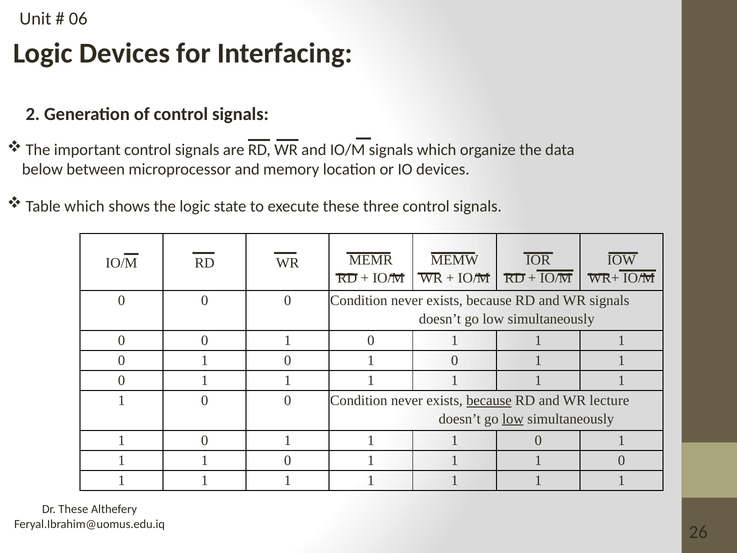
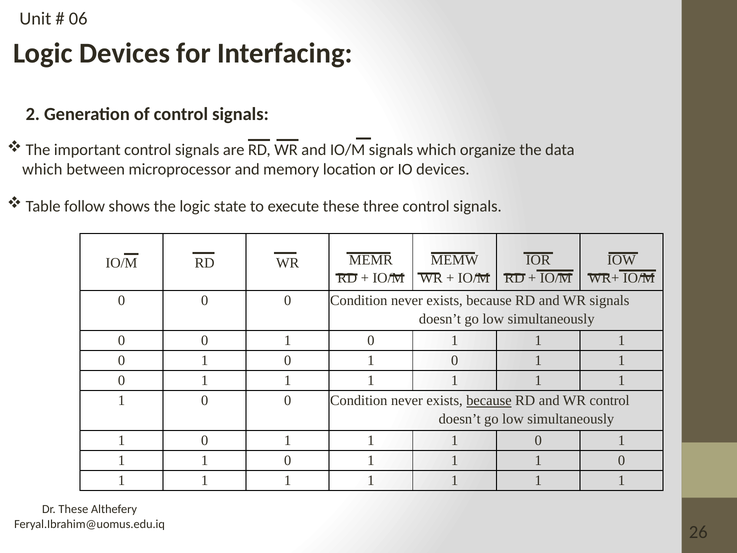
below: below -> which (42, 169)
Table which: which -> follow (85, 206)
WR lecture: lecture -> control (610, 401)
low underline: present -> none (513, 419)
